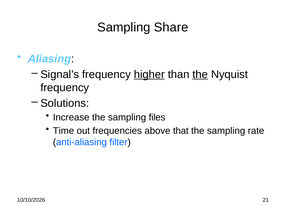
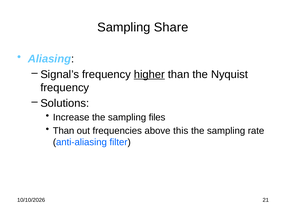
the underline: present -> none (200, 75)
Time: Time -> Than (64, 131)
that: that -> this (181, 131)
